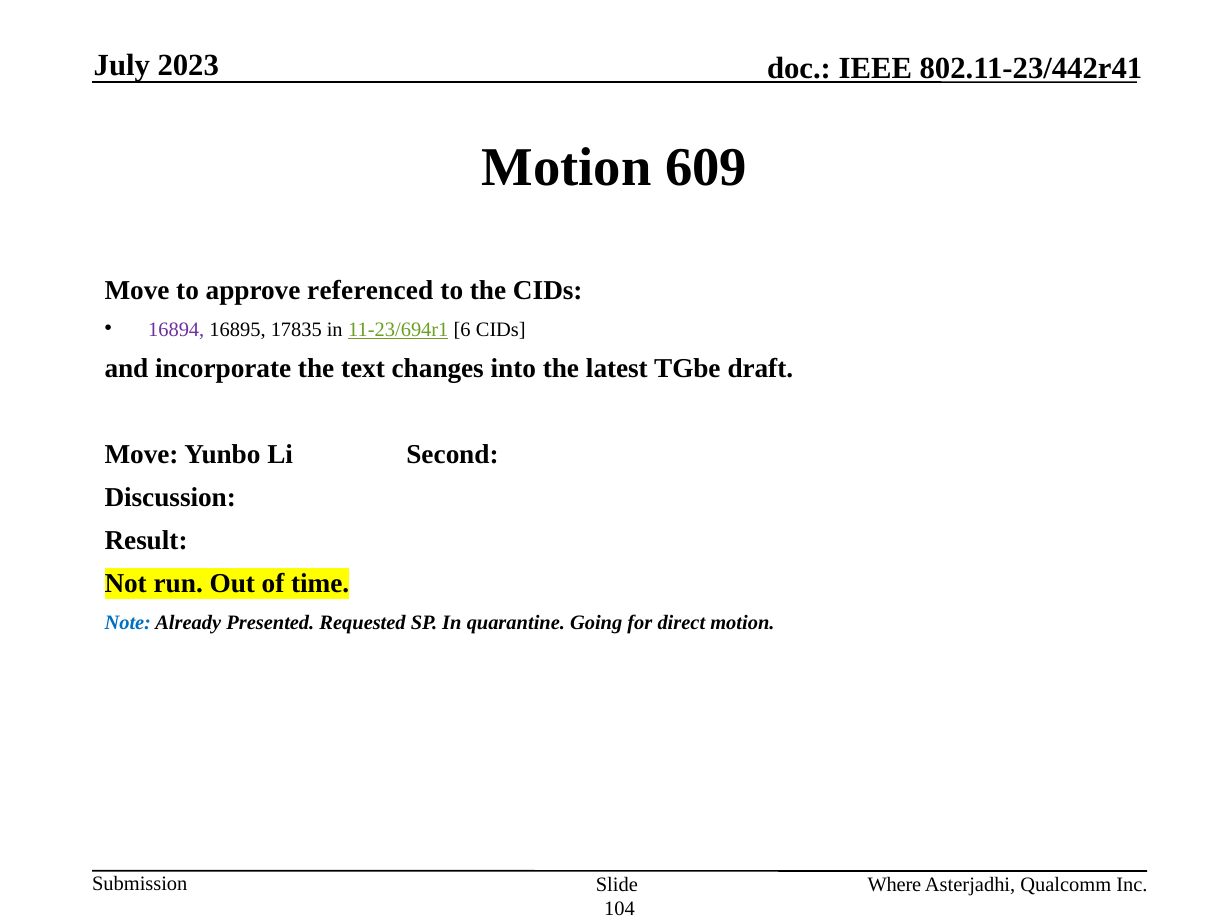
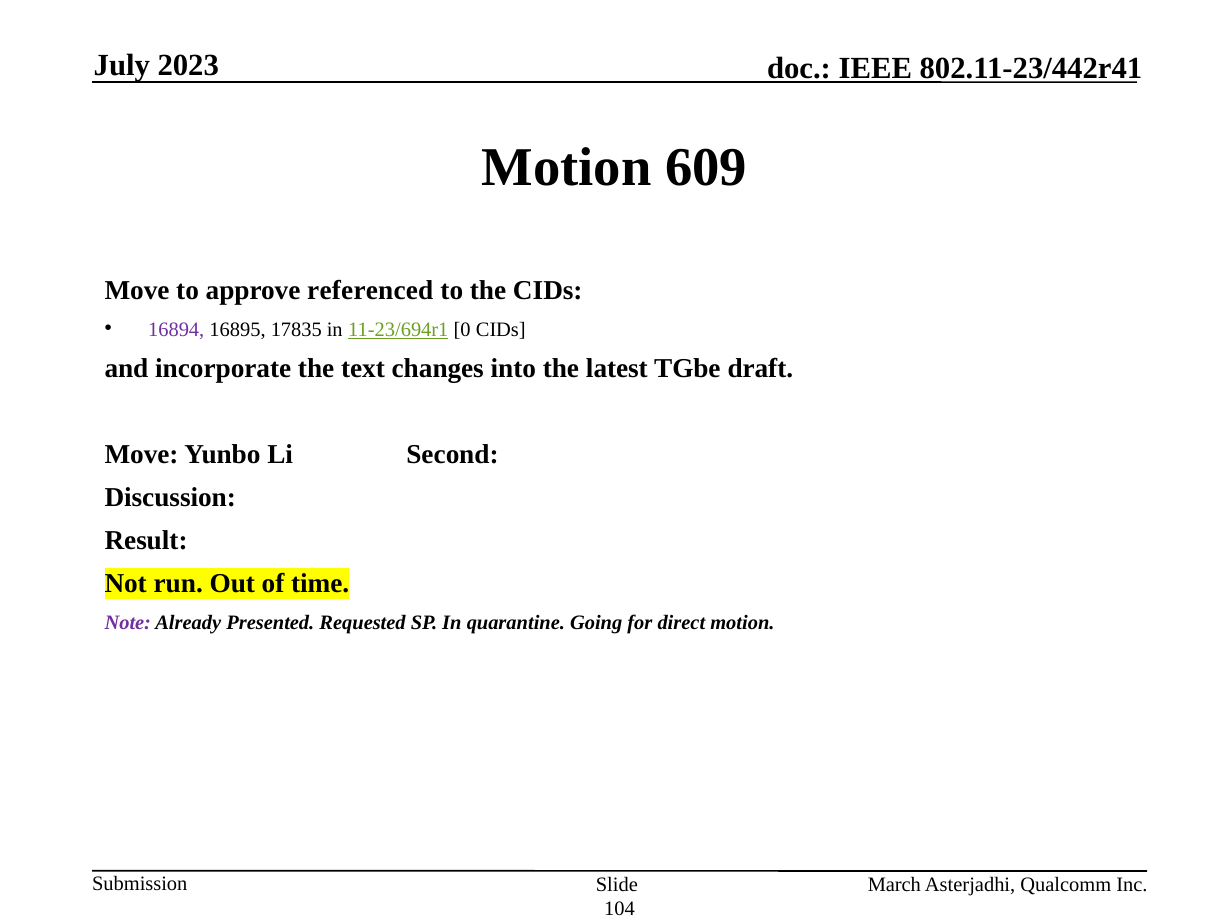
6: 6 -> 0 (462, 329)
Note colour: blue -> purple (128, 622)
Where: Where -> March (894, 884)
